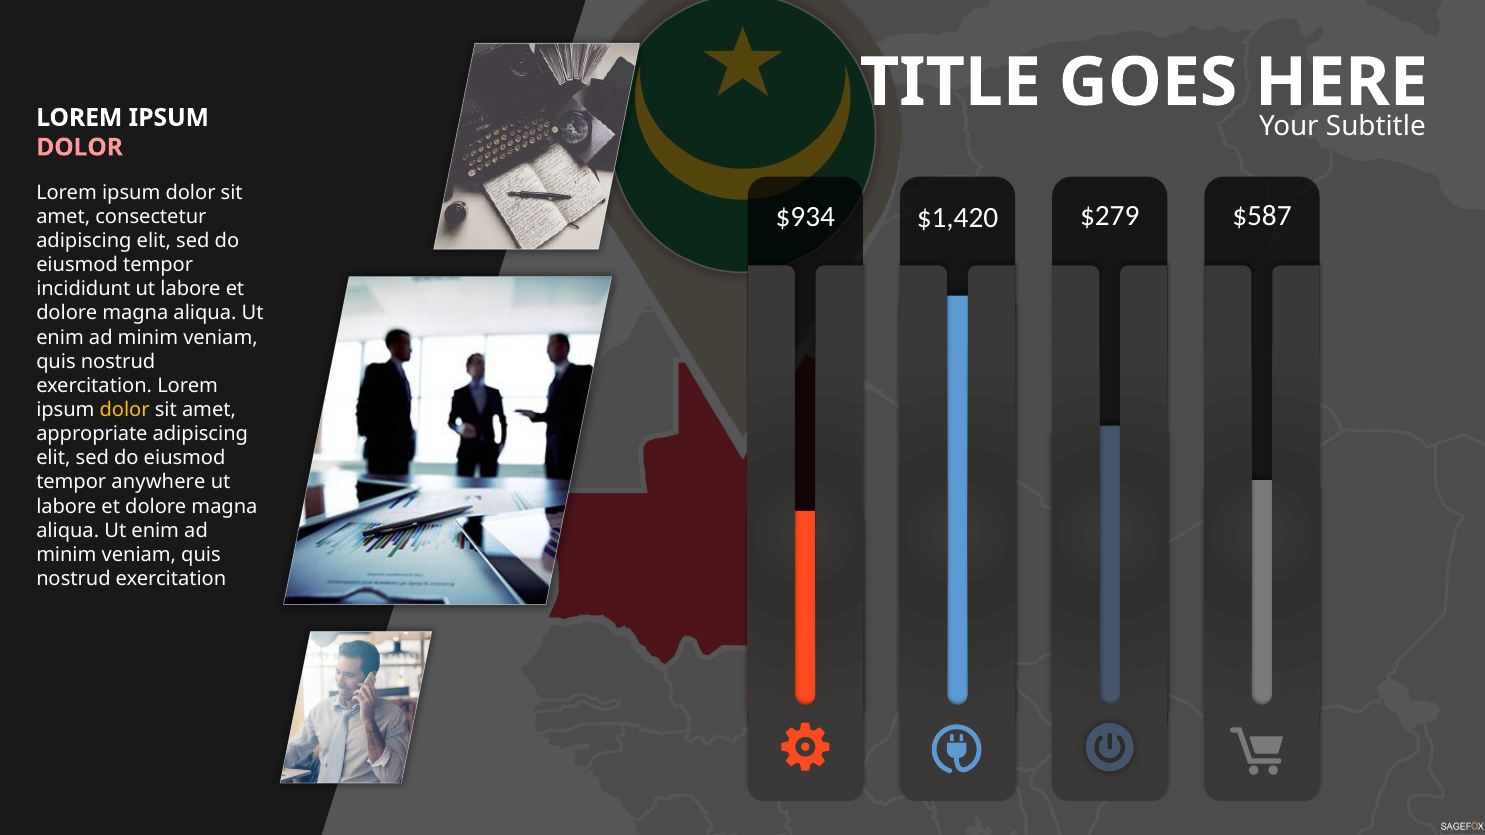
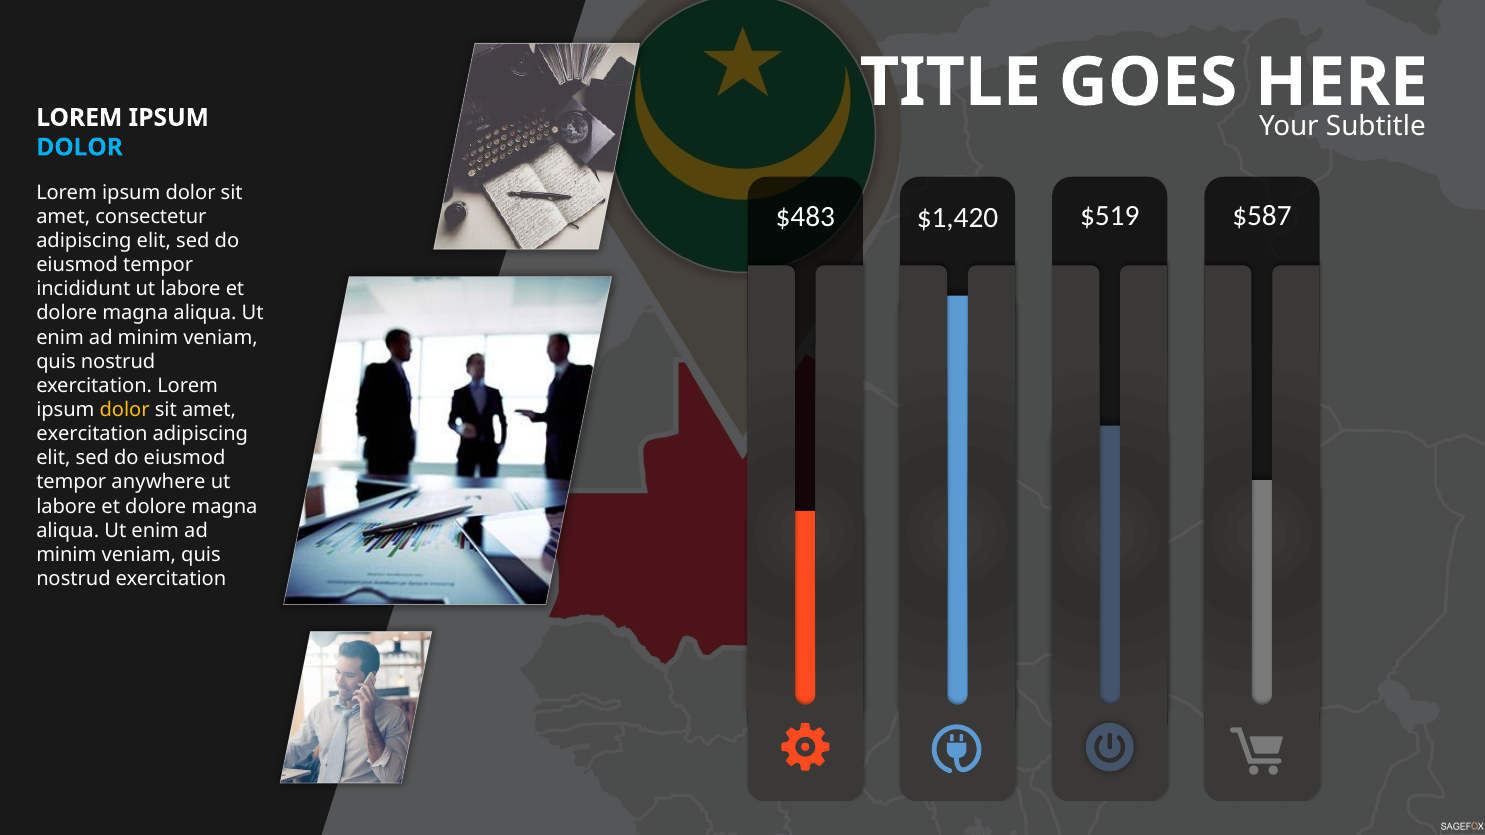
DOLOR colour: pink -> light blue (80, 147)
$934: $934 -> $483 (805, 217)
$279: $279 -> $519 (1110, 216)
appropriate: appropriate -> exercitation (92, 434)
